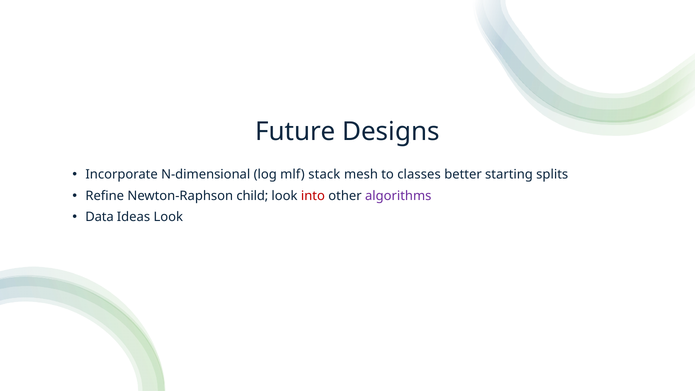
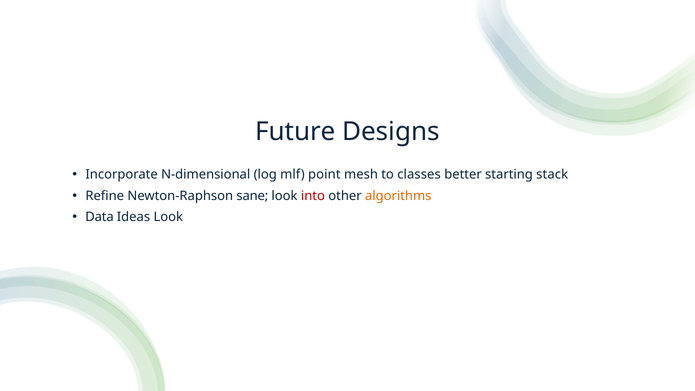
stack: stack -> point (324, 174)
splits: splits -> stack (552, 174)
child: child -> sane (252, 196)
algorithms colour: purple -> orange (398, 196)
